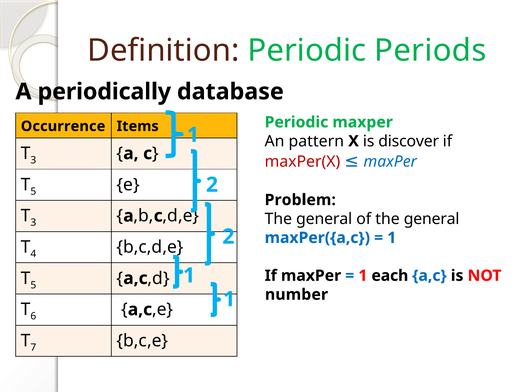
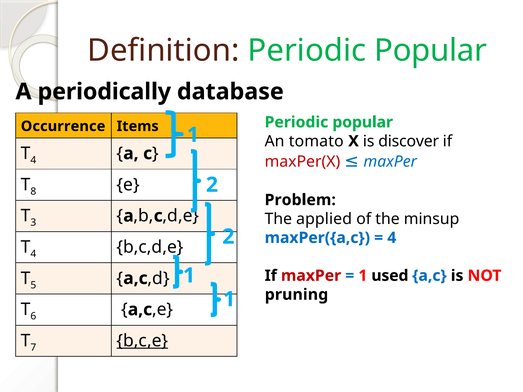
Definition Periodic Periods: Periods -> Popular (431, 51)
maxper: maxper -> popular (363, 122)
pattern: pattern -> tomato (316, 141)
3: 3 -> 4 (33, 160)
5: 5 -> 8 (33, 192)
general: general -> applied (324, 219)
of the general: general -> minsup (432, 219)
1: 1 -> 4 (392, 238)
maxPer colour: black -> red (311, 276)
each: each -> used (390, 276)
number: number -> pruning (296, 295)
b,c,e underline: none -> present (142, 341)
